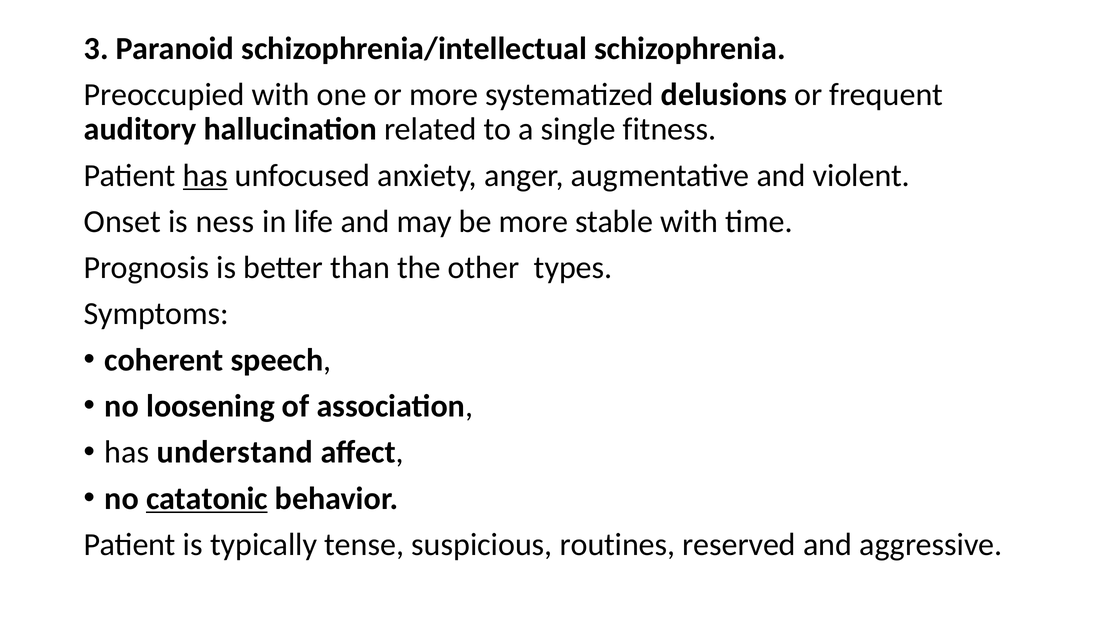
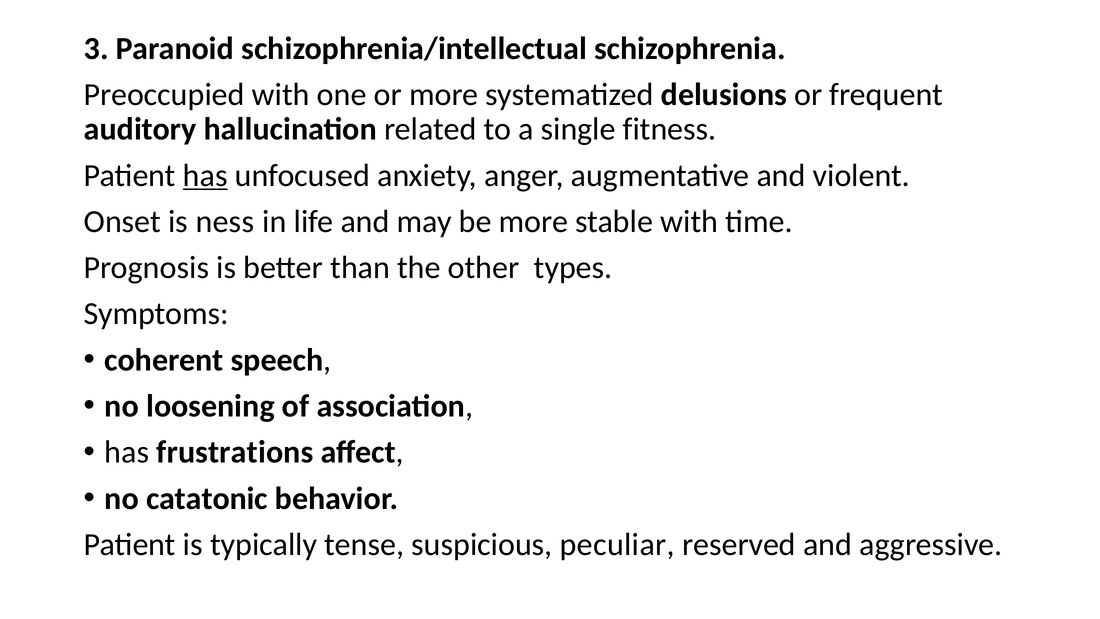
understand: understand -> frustrations (235, 452)
catatonic underline: present -> none (207, 498)
routines: routines -> peculiar (617, 544)
